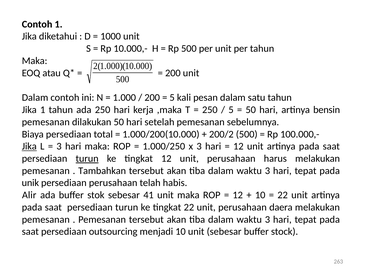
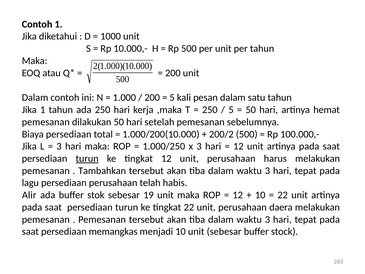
bensin: bensin -> hemat (327, 110)
Jika underline: present -> none (29, 146)
unik: unik -> lagu (30, 183)
41: 41 -> 19 (149, 195)
outsourcing: outsourcing -> memangkas (113, 231)
